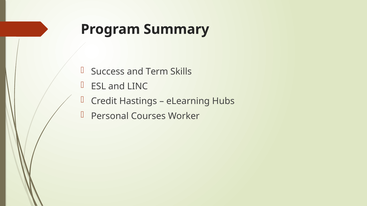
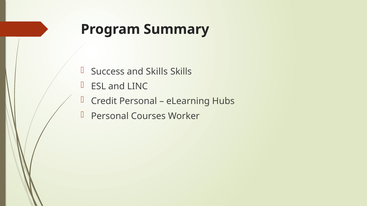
and Term: Term -> Skills (157, 72)
Credit Hastings: Hastings -> Personal (138, 101)
